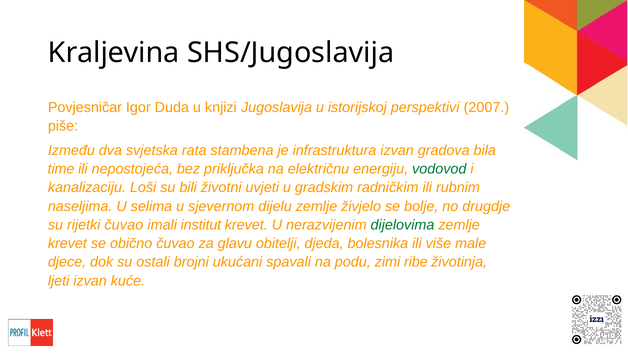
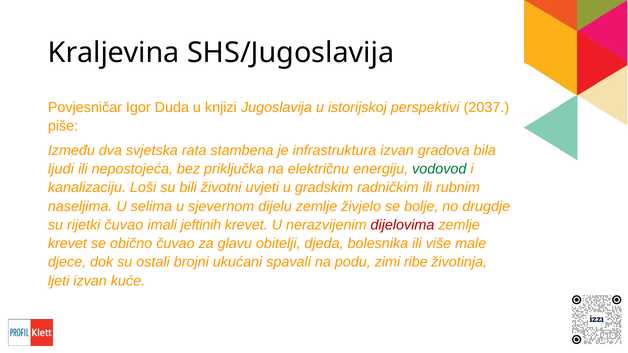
2007: 2007 -> 2037 (486, 107)
time: time -> ljudi (61, 169)
institut: institut -> jeftinih (201, 225)
dijelovima colour: green -> red (403, 225)
